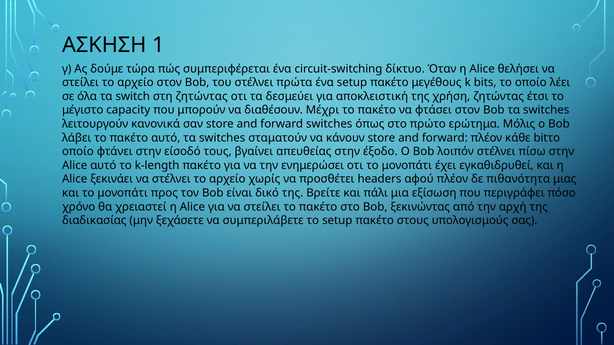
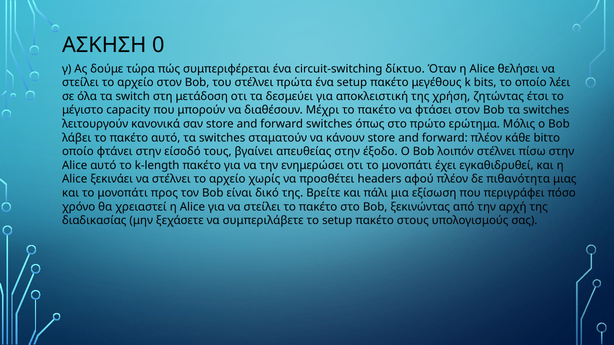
1: 1 -> 0 (158, 45)
στη ζητώντας: ζητώντας -> μετάδοση (202, 96)
